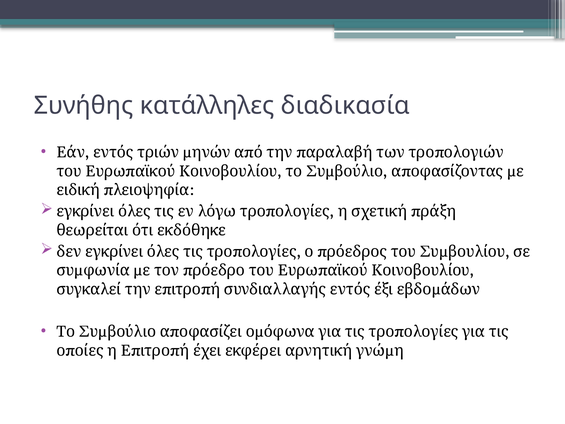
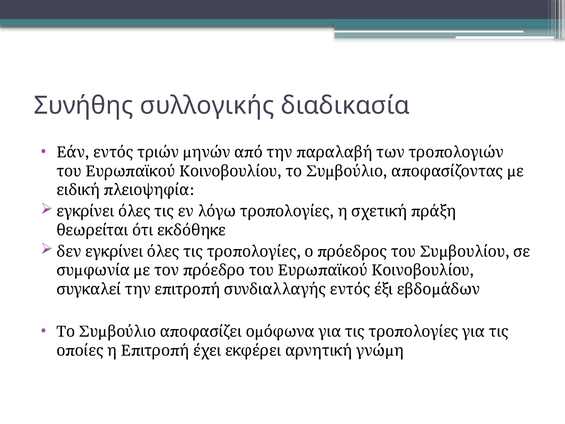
κατάλληλες: κατάλληλες -> συλλογικής (207, 105)
